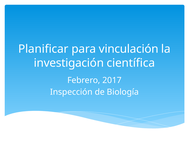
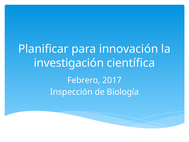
vinculación: vinculación -> innovación (129, 49)
